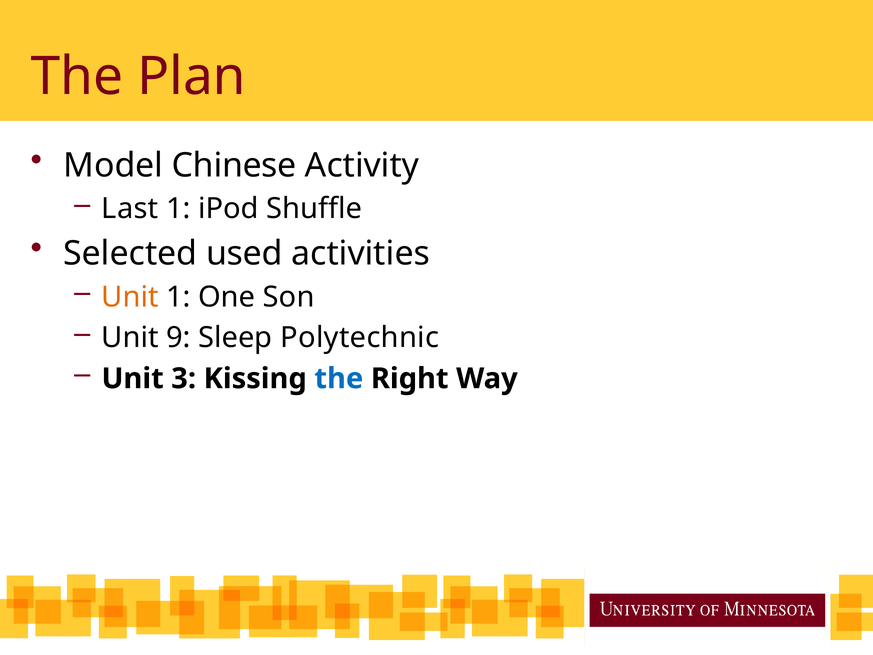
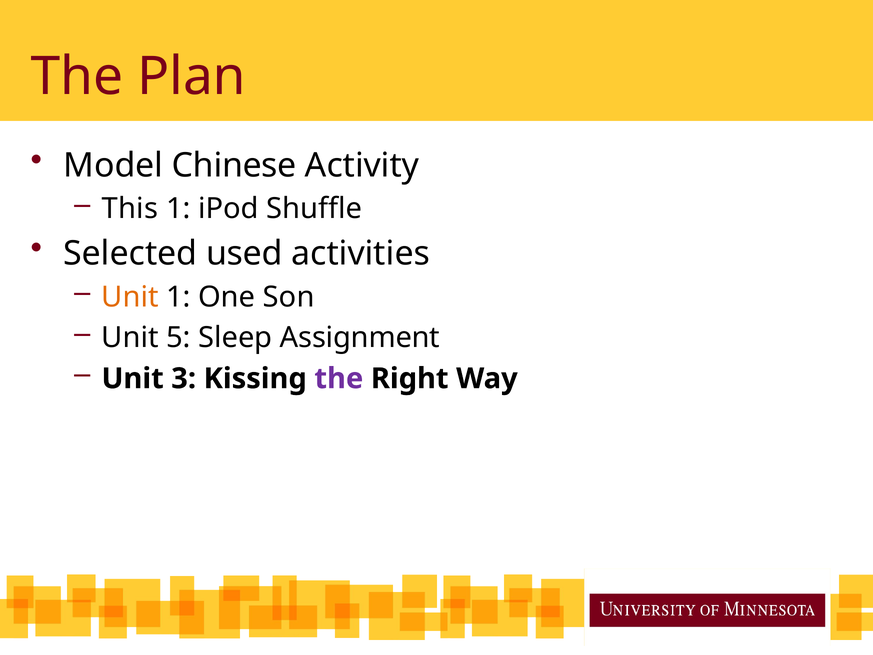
Last: Last -> This (130, 209)
9: 9 -> 5 (178, 338)
Polytechnic: Polytechnic -> Assignment (360, 338)
the colour: blue -> purple (339, 378)
